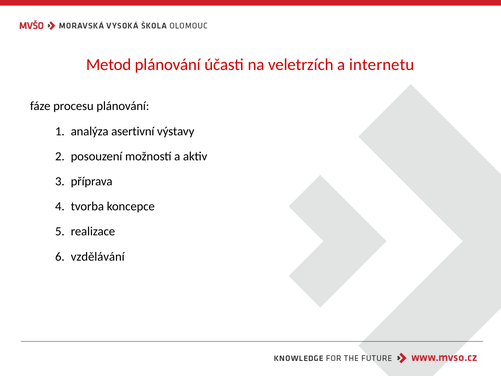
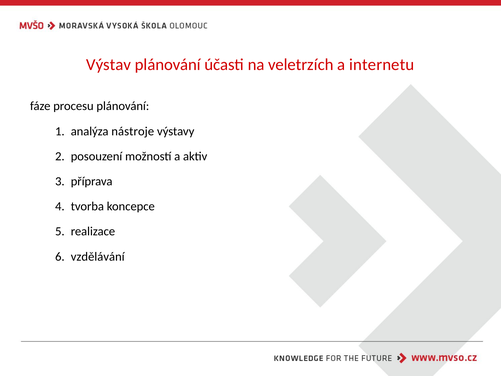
Metod: Metod -> Výstav (109, 65)
asertivní: asertivní -> nástroje (133, 131)
